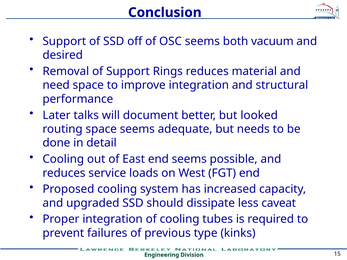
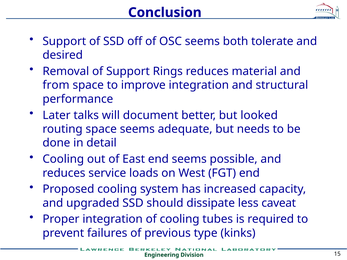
vacuum: vacuum -> tolerate (272, 41)
need: need -> from (56, 85)
